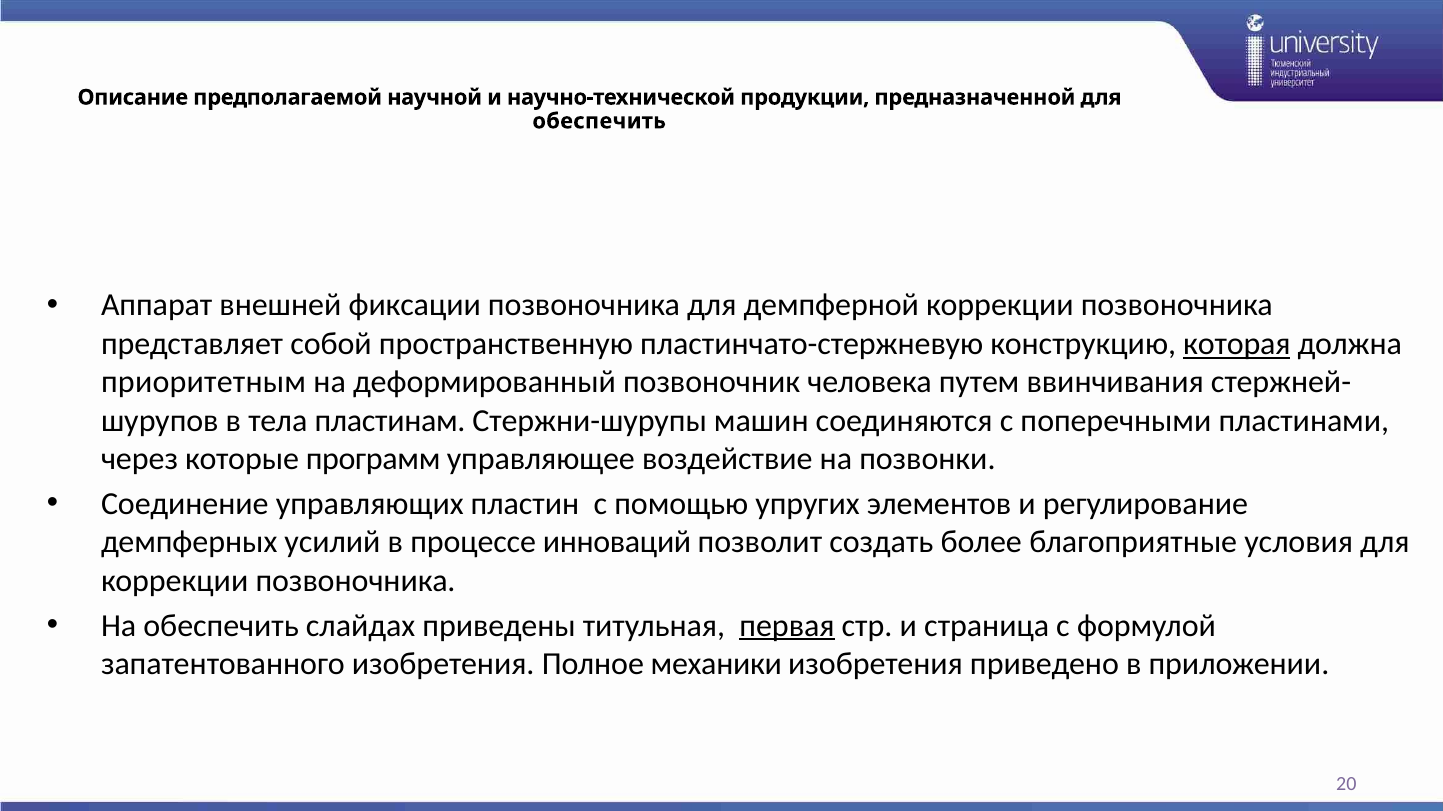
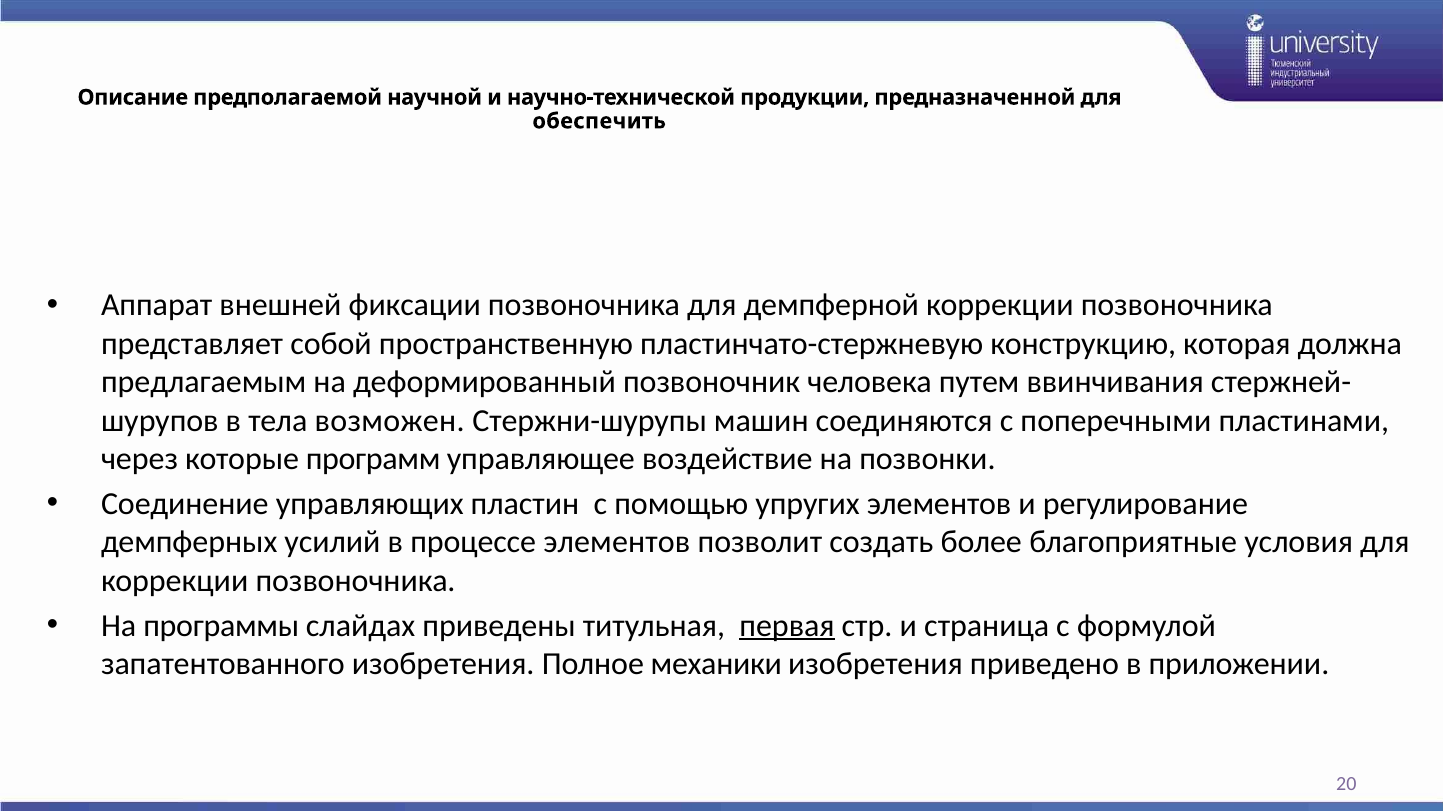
которая underline: present -> none (1237, 344)
приоритетным: приоритетным -> предлагаемым (204, 383)
пластинам: пластинам -> возможен (390, 421)
процессе инноваций: инноваций -> элементов (617, 543)
На обеспечить: обеспечить -> программы (221, 626)
